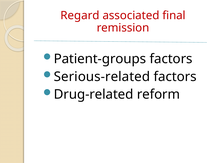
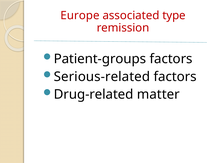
Regard: Regard -> Europe (80, 15)
final: final -> type (174, 15)
reform: reform -> matter (158, 94)
